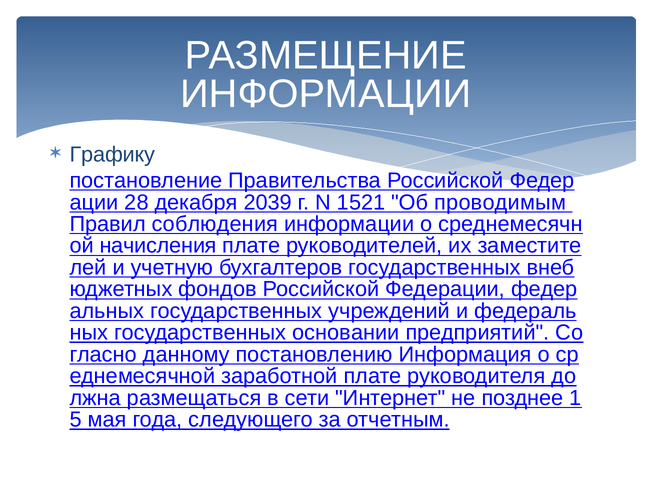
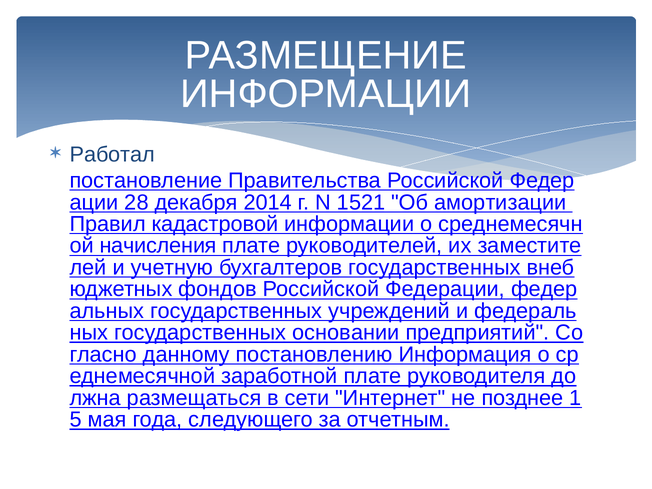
Графику: Графику -> Работал (112, 155)
2039: 2039 -> 2014 (268, 202)
проводимым: проводимым -> амортизации (500, 202)
соблюдения: соблюдения -> кадастровой (215, 224)
